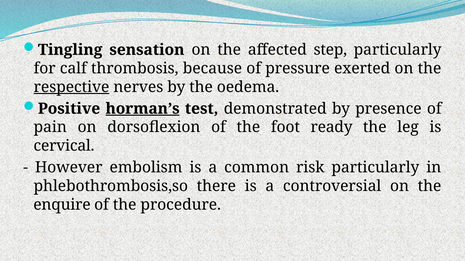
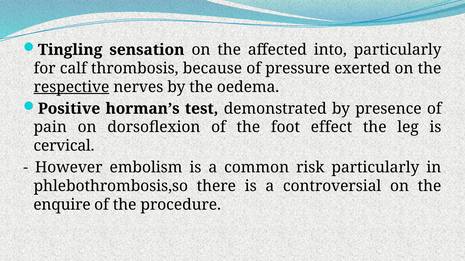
step: step -> into (330, 50)
horman’s underline: present -> none (143, 109)
ready: ready -> effect (331, 127)
